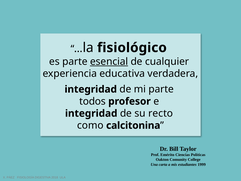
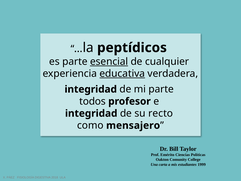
fisiológico: fisiológico -> peptídicos (132, 48)
educativa underline: none -> present (122, 73)
calcitonina: calcitonina -> mensajero (133, 125)
